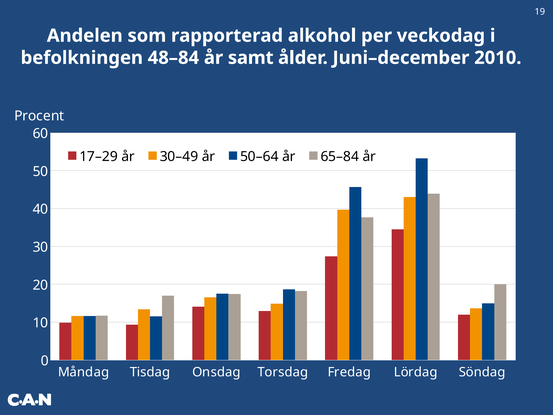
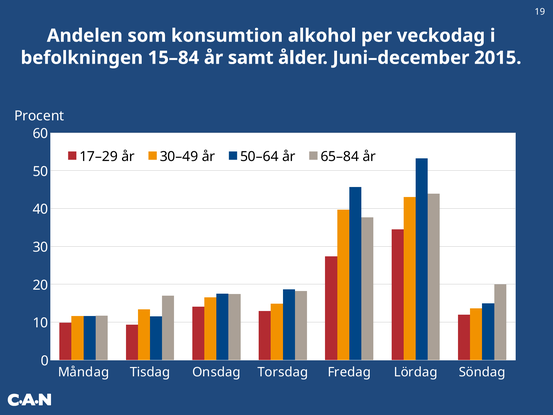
rapporterad: rapporterad -> konsumtion (227, 36)
48–84: 48–84 -> 15–84 (173, 58)
2010: 2010 -> 2015 (498, 58)
